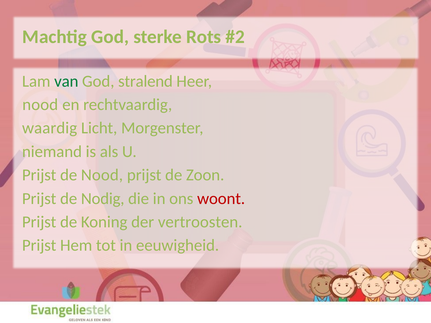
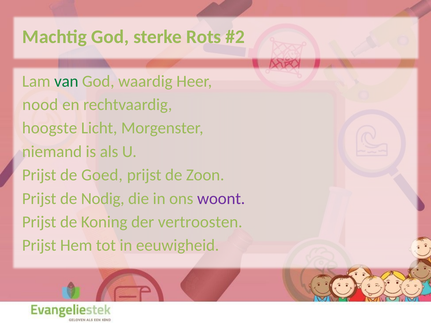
stralend: stralend -> waardig (145, 81)
waardig: waardig -> hoogste (50, 128)
de Nood: Nood -> Goed (102, 175)
woont colour: red -> purple (221, 199)
